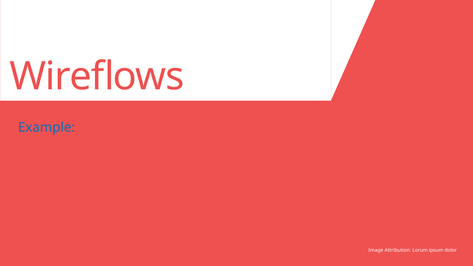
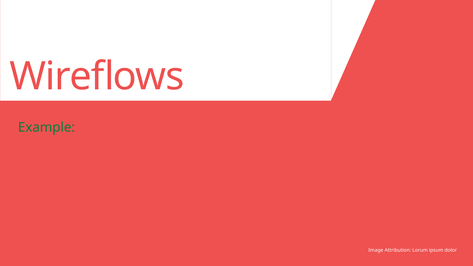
Example colour: blue -> green (46, 128)
